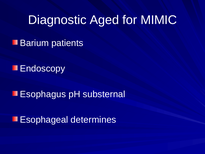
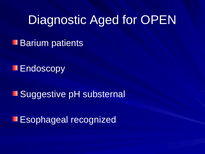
MIMIC: MIMIC -> OPEN (159, 20)
Esophagus: Esophagus -> Suggestive (43, 94)
determines: determines -> recognized (93, 120)
